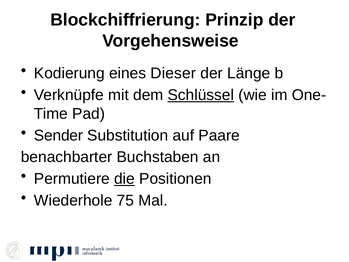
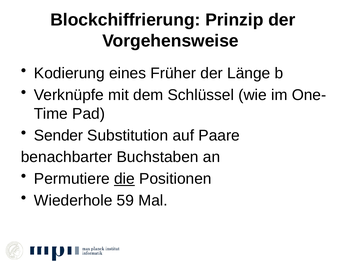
Dieser: Dieser -> Früher (173, 73)
Schlüssel underline: present -> none (201, 95)
75: 75 -> 59 (125, 200)
